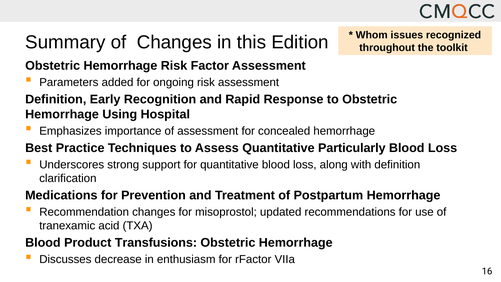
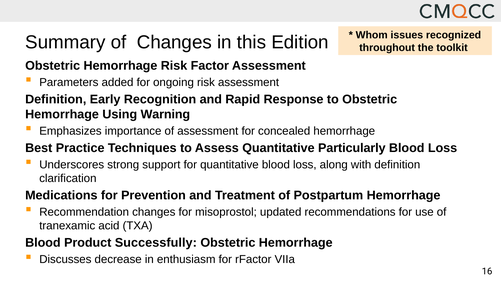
Hospital: Hospital -> Warning (165, 114)
Transfusions: Transfusions -> Successfully (156, 243)
